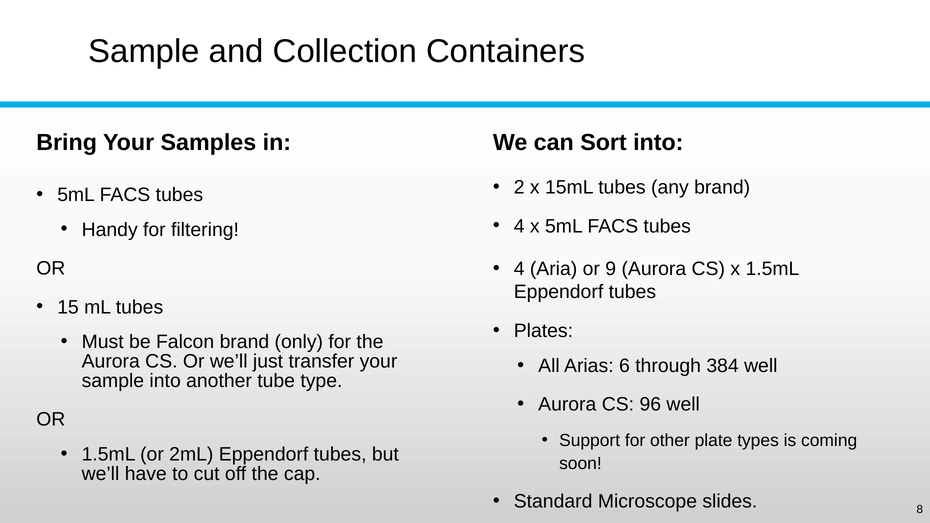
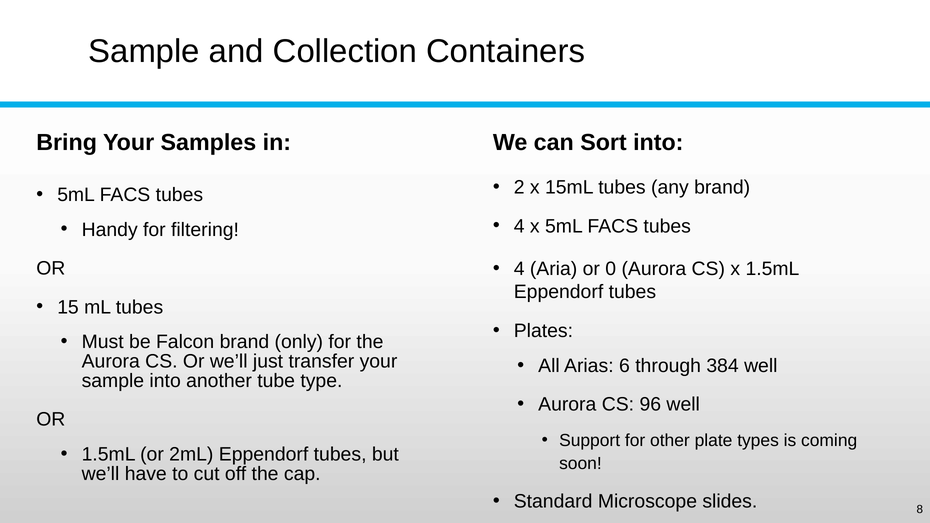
9: 9 -> 0 (611, 269)
